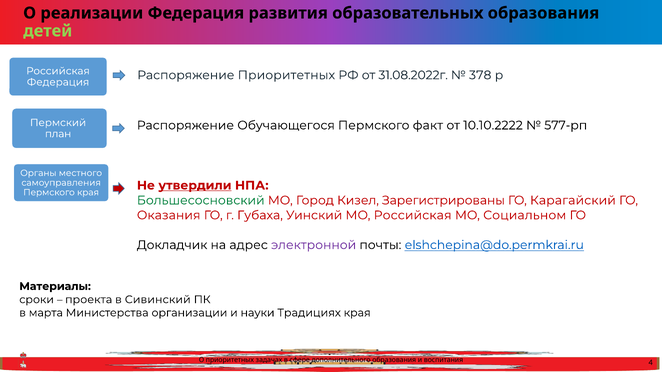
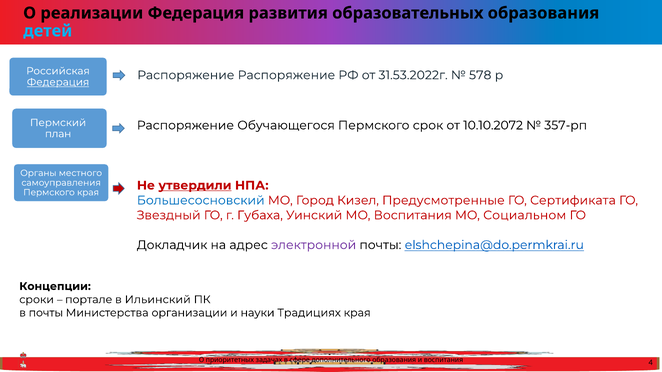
детей colour: light green -> light blue (48, 31)
Распоряжение Приоритетных: Приоритетных -> Распоряжение (286, 75)
31.08.2022г: 31.08.2022г -> 31.53.2022г (413, 75)
378: 378 -> 578 (480, 75)
Федерация underline: none -> present (58, 82)
факт: факт -> срок (428, 125)
10.10.2222: 10.10.2222 -> 10.10.2072 (493, 125)
577-рп: 577-рп -> 357-рп (566, 125)
Большесосновский colour: green -> blue (201, 201)
Зарегистрированы: Зарегистрированы -> Предусмотренные (443, 201)
Карагайский: Карагайский -> Сертификата (573, 201)
Оказания: Оказания -> Звездный (169, 215)
МО Российская: Российская -> Воспитания (413, 215)
Материалы: Материалы -> Концепции (55, 287)
проекта: проекта -> портале (89, 300)
Сивинский: Сивинский -> Ильинский (158, 300)
в марта: марта -> почты (46, 313)
